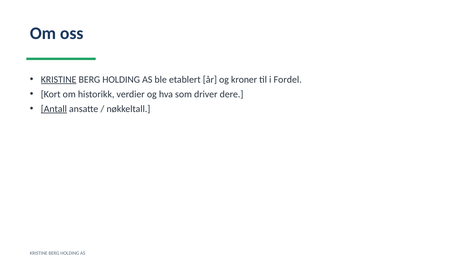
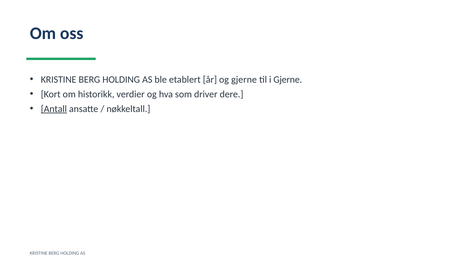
KRISTINE underline: present -> none (59, 79)
og kroner: kroner -> gjerne (244, 79)
i Fordel: Fordel -> Gjerne (288, 79)
